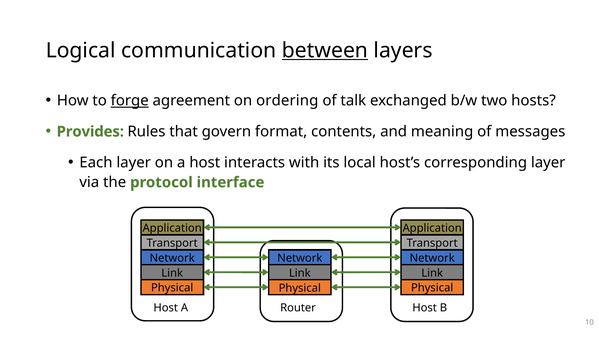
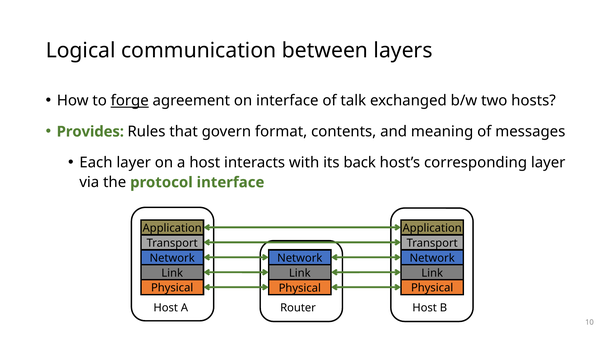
between underline: present -> none (325, 50)
on ordering: ordering -> interface (287, 101)
local: local -> back (360, 163)
